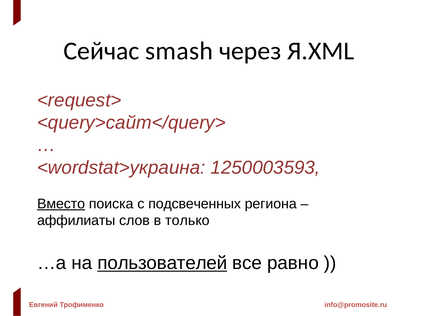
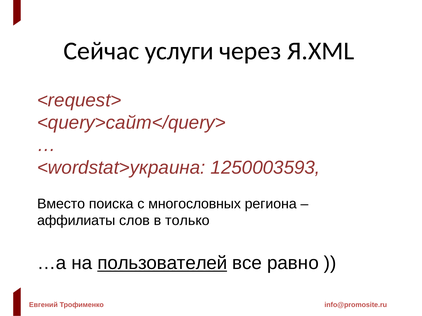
smash: smash -> услуги (179, 51)
Вместо underline: present -> none (61, 204)
подсвеченных: подсвеченных -> многословных (195, 204)
